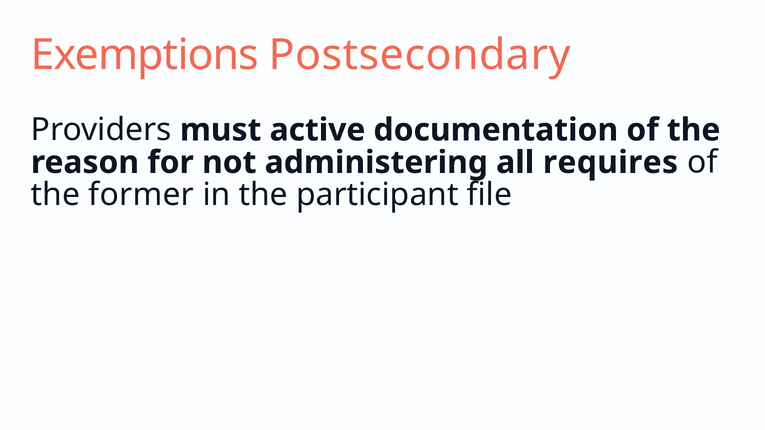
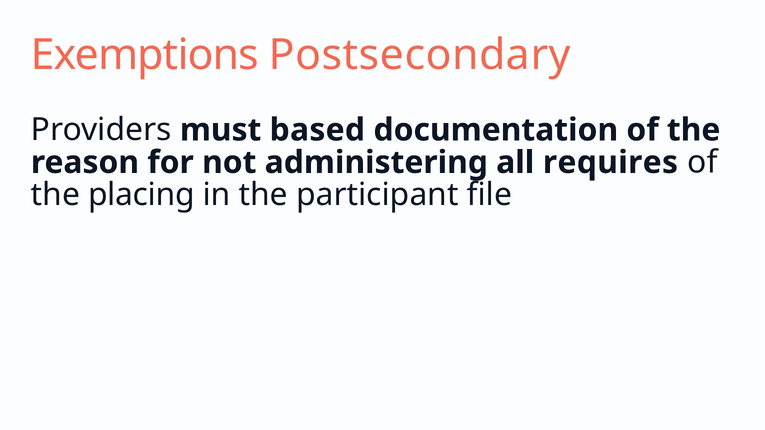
active: active -> based (317, 130)
former: former -> placing (141, 195)
